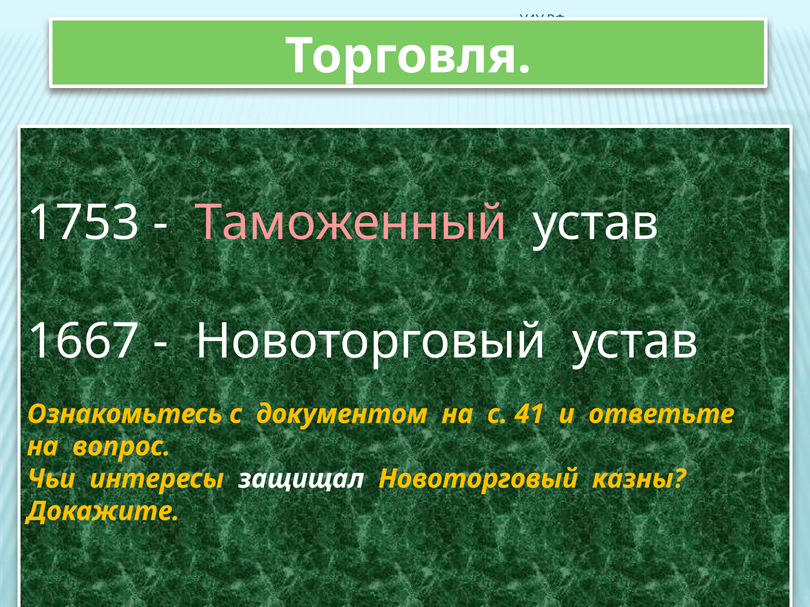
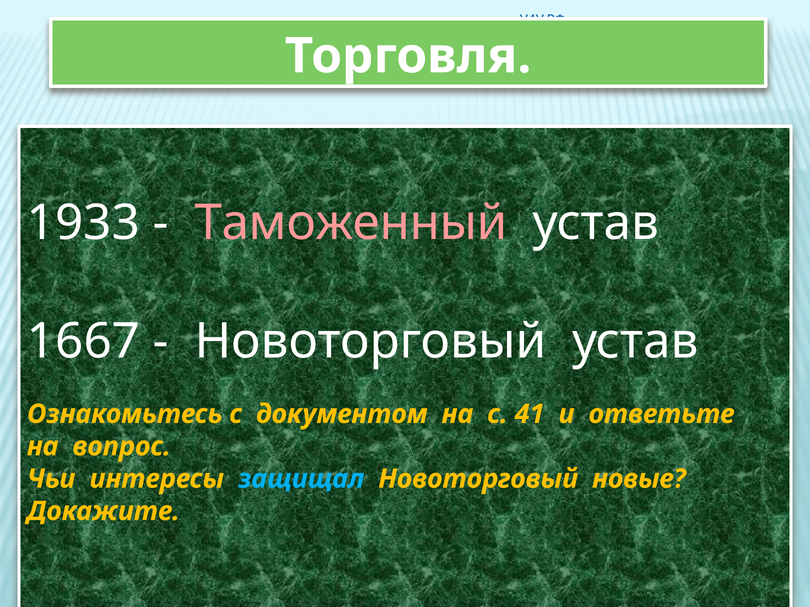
1753: 1753 -> 1933 (83, 223)
защищал colour: white -> light blue (301, 479)
казны: казны -> новые (639, 479)
